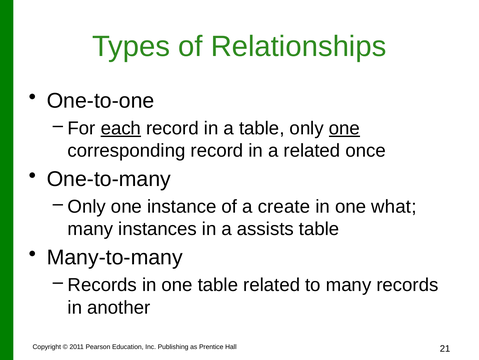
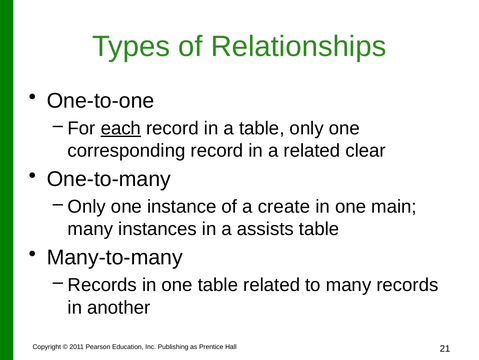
one underline: present -> none (344, 128)
once: once -> clear (366, 150)
what: what -> main (394, 206)
